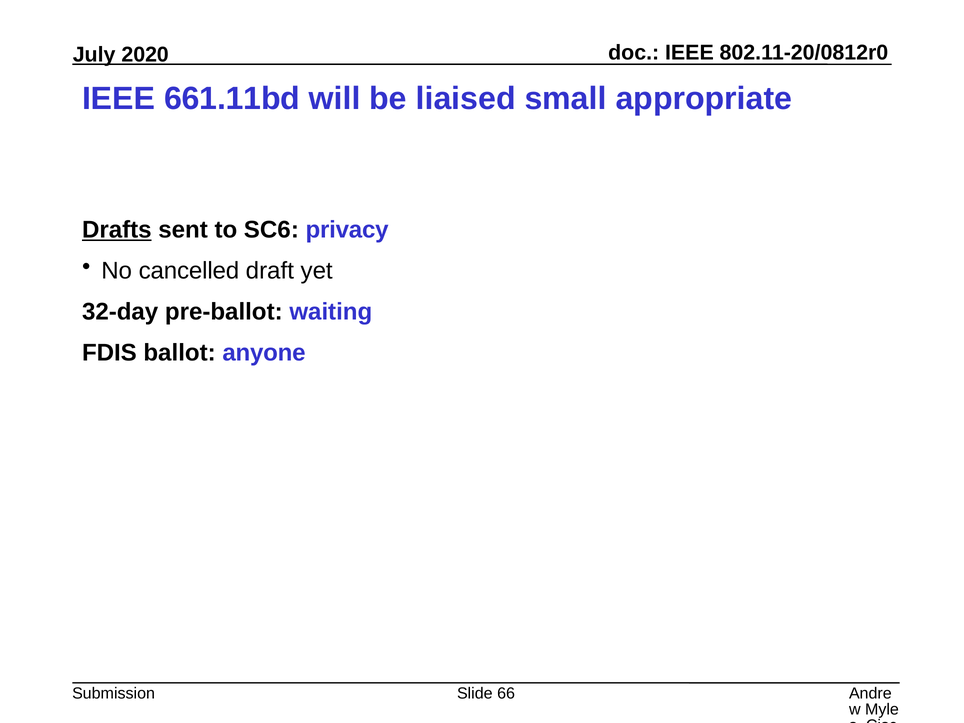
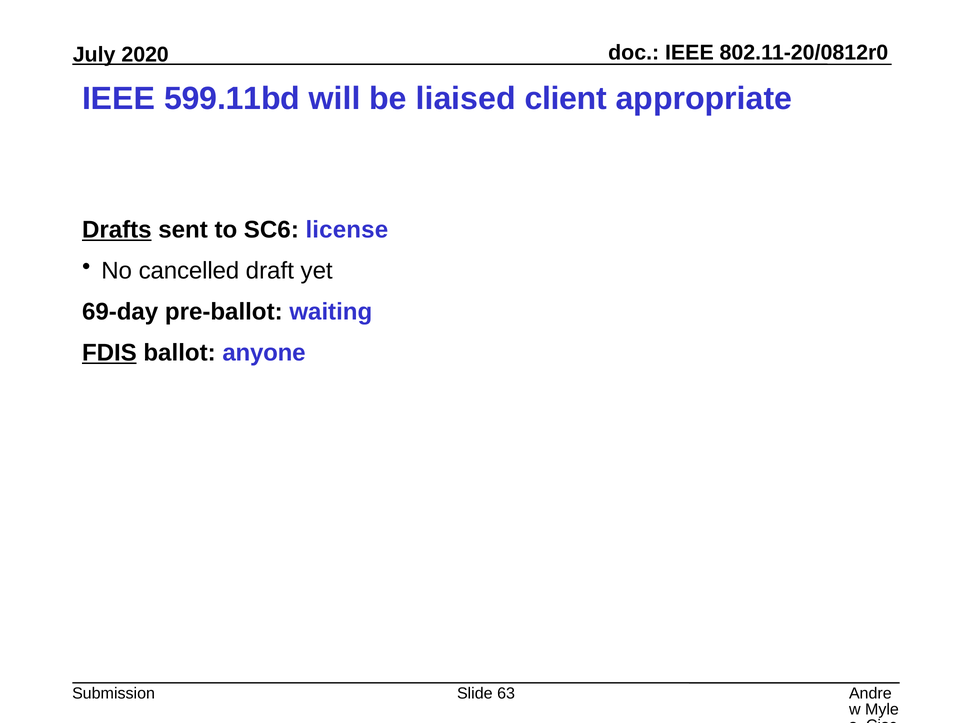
661.11bd: 661.11bd -> 599.11bd (232, 99)
small: small -> client (566, 99)
privacy: privacy -> license (347, 230)
32-day: 32-day -> 69-day (120, 312)
FDIS underline: none -> present (109, 353)
66: 66 -> 63 (506, 693)
